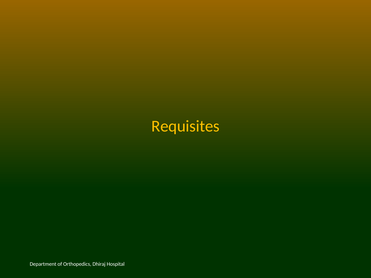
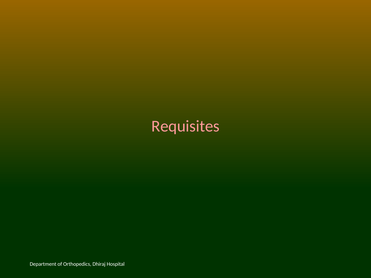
Requisites colour: yellow -> pink (186, 126)
